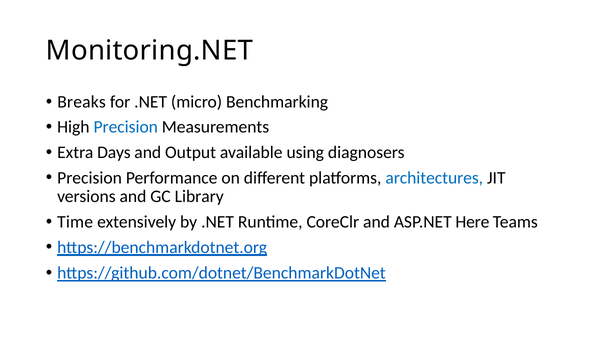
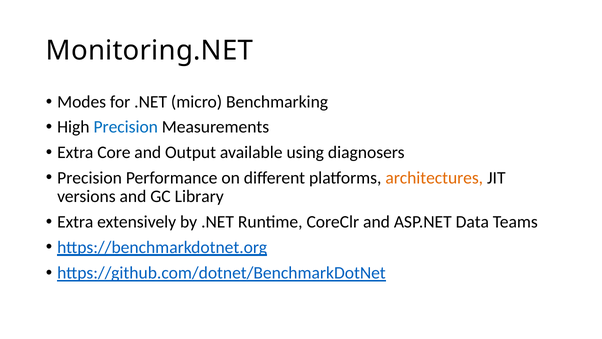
Breaks: Breaks -> Modes (82, 102)
Days: Days -> Core (114, 152)
architectures colour: blue -> orange (434, 178)
Time: Time -> Extra (75, 222)
Here: Here -> Data (472, 222)
